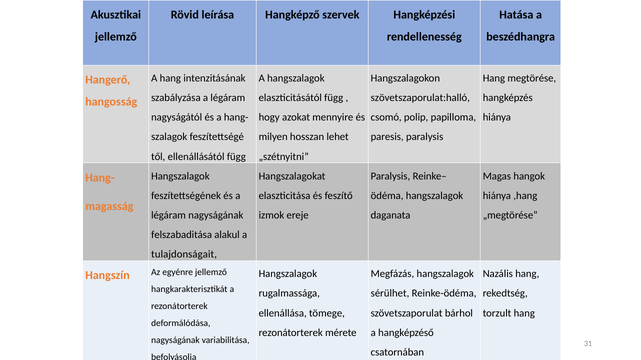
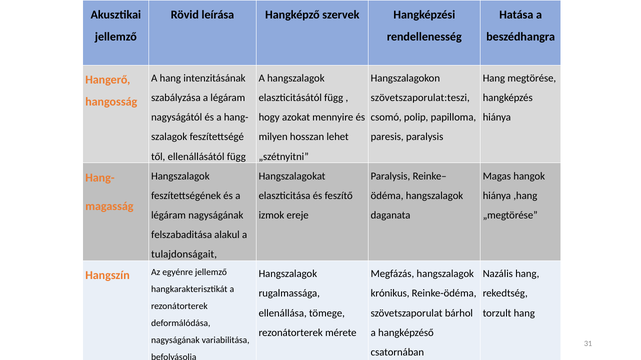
szövetszaporulat:halló: szövetszaporulat:halló -> szövetszaporulat:teszi (420, 98)
sérülhet: sérülhet -> krónikus (390, 294)
